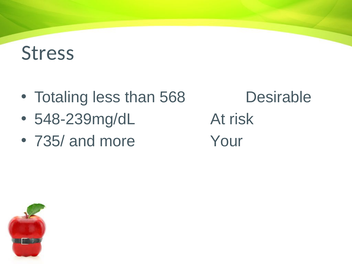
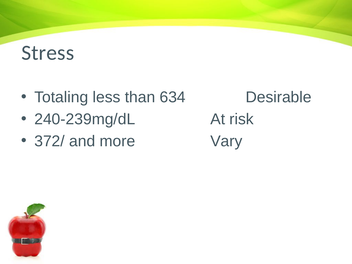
568: 568 -> 634 (173, 97)
548-239mg/dL: 548-239mg/dL -> 240-239mg/dL (85, 119)
735/: 735/ -> 372/ (50, 141)
Your: Your -> Vary (226, 141)
